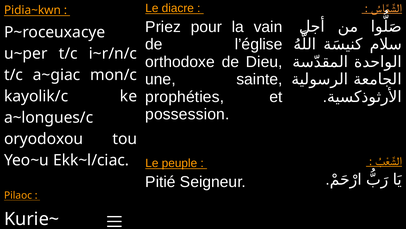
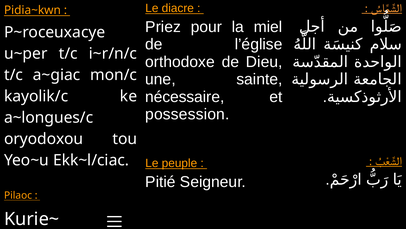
vain: vain -> miel (268, 27)
prophéties: prophéties -> nécessaire (185, 97)
